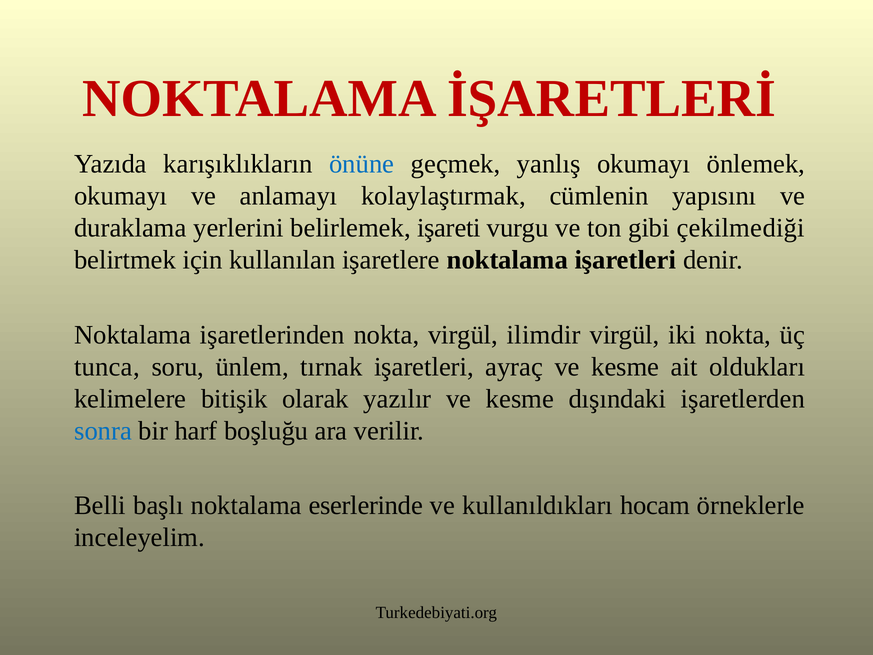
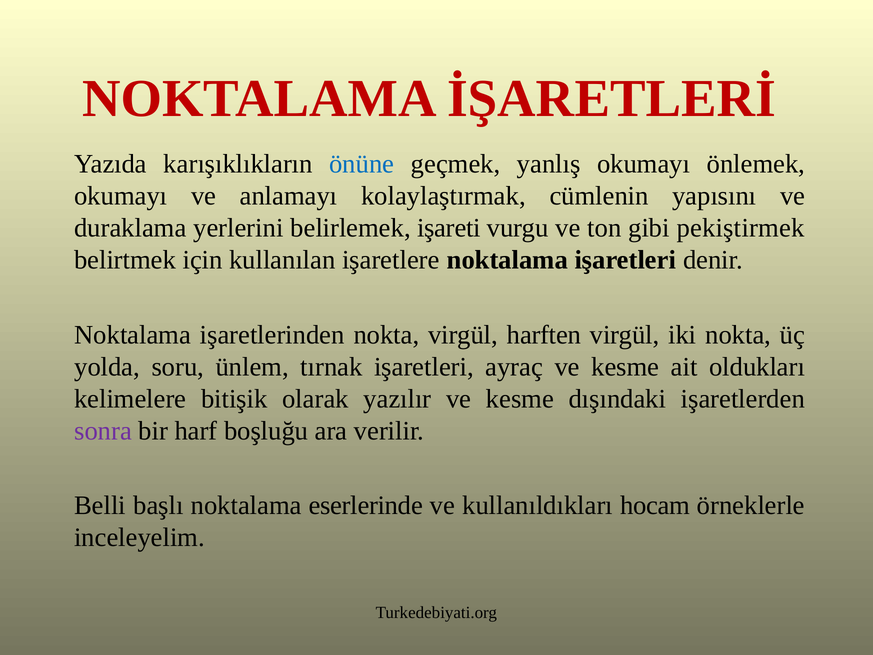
çekilmediği: çekilmediği -> pekiştirmek (741, 228)
ilimdir: ilimdir -> harften (544, 335)
tunca: tunca -> yolda (107, 367)
sonra colour: blue -> purple (103, 431)
